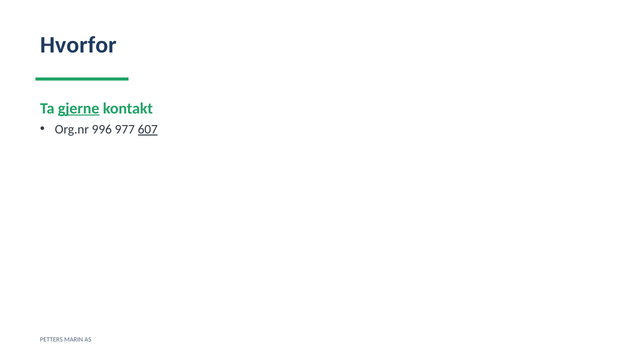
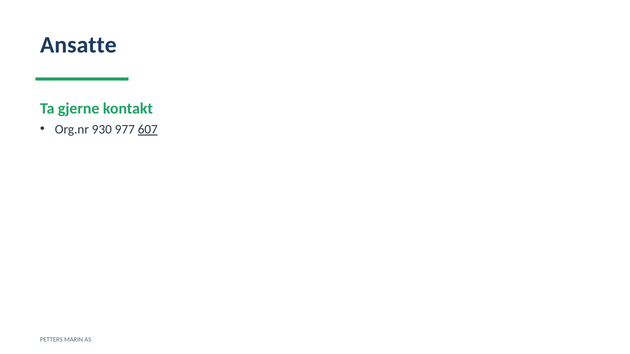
Hvorfor: Hvorfor -> Ansatte (78, 45)
gjerne underline: present -> none (79, 108)
996: 996 -> 930 (102, 130)
